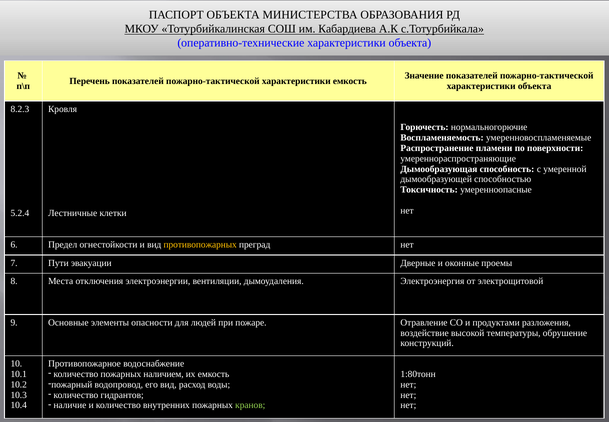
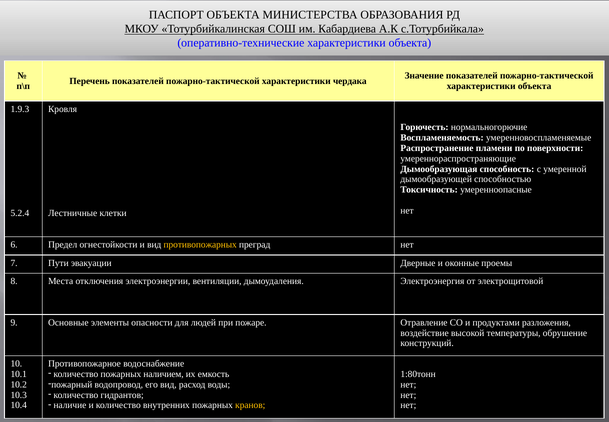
характеристики емкость: емкость -> чердака (350, 81)
8.2.3: 8.2.3 -> 1.9.3 (20, 109)
кранов colour: light green -> yellow (250, 405)
